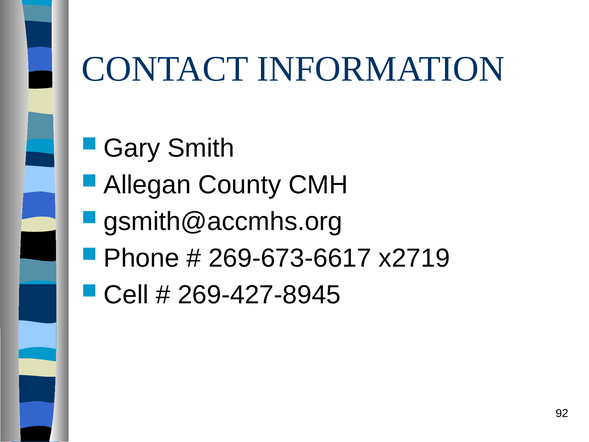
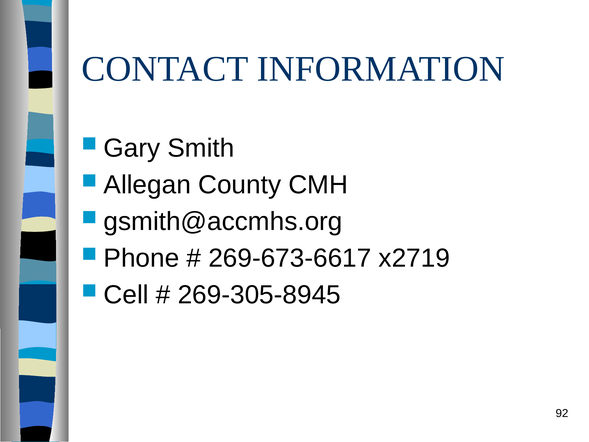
269-427-8945: 269-427-8945 -> 269-305-8945 (259, 295)
